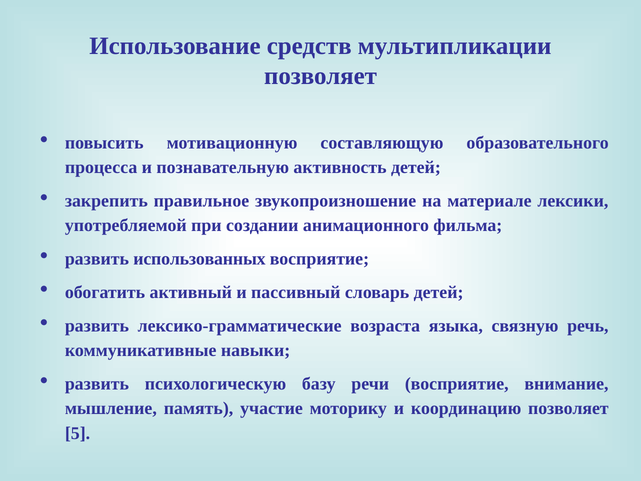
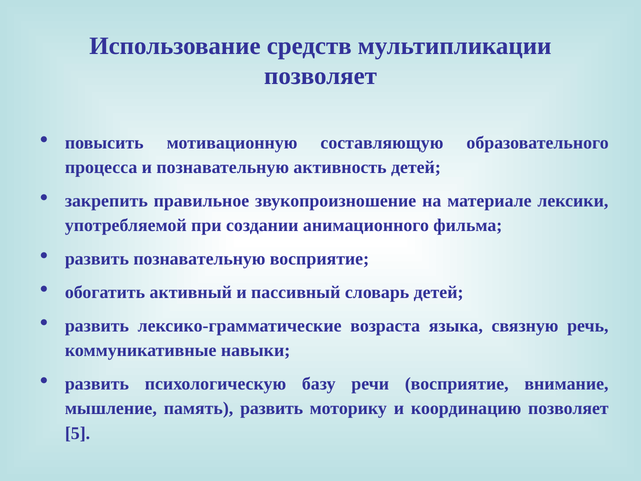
развить использованных: использованных -> познавательную (199, 259)
память участие: участие -> развить (272, 408)
